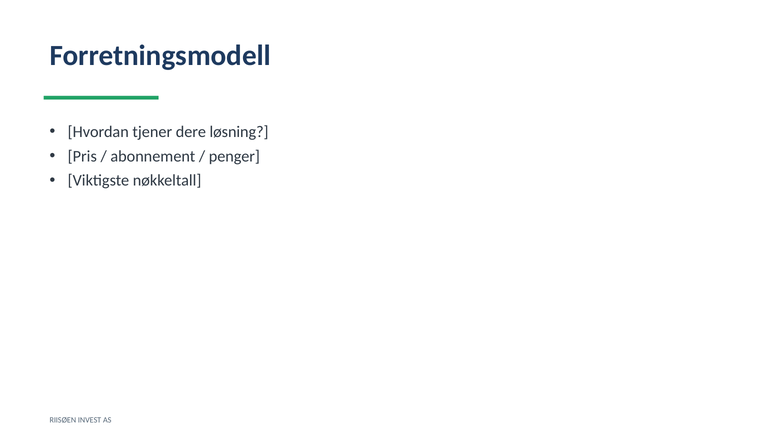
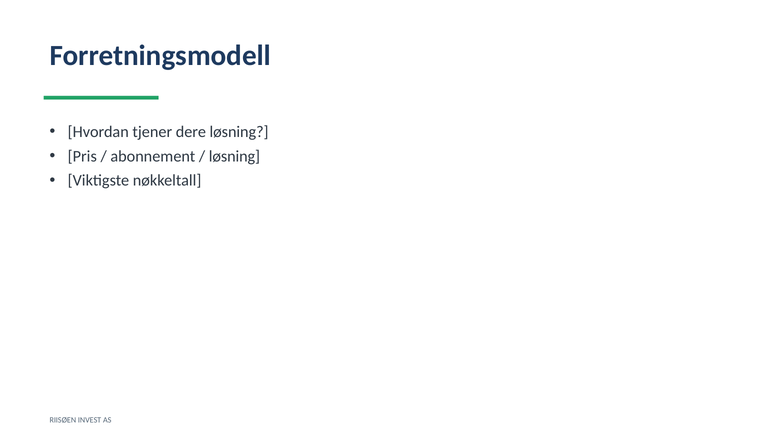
penger: penger -> løsning (234, 156)
